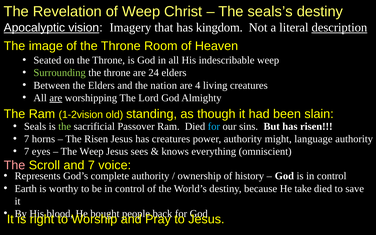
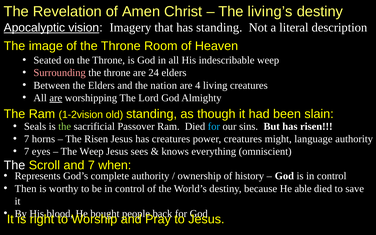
of Weep: Weep -> Amen (141, 12)
seals’s: seals’s -> living’s (270, 12)
has kingdom: kingdom -> standing (219, 27)
description underline: present -> none (339, 27)
Surrounding colour: light green -> pink (60, 73)
power authority: authority -> creatures (243, 139)
The colour: pink -> white (14, 165)
voice: voice -> when (115, 165)
Earth: Earth -> Then (26, 189)
take: take -> able (303, 189)
